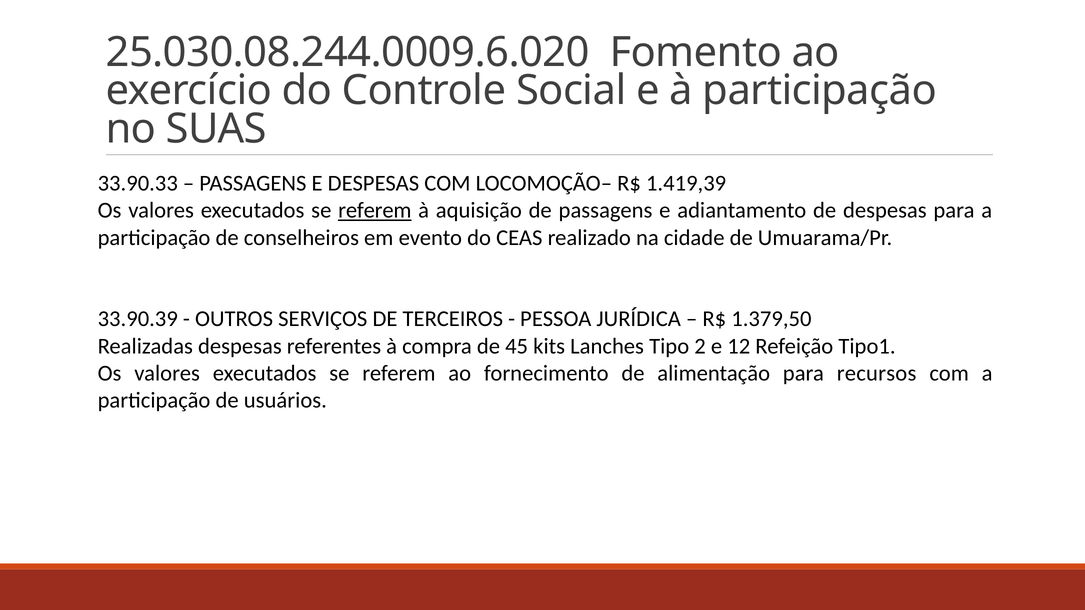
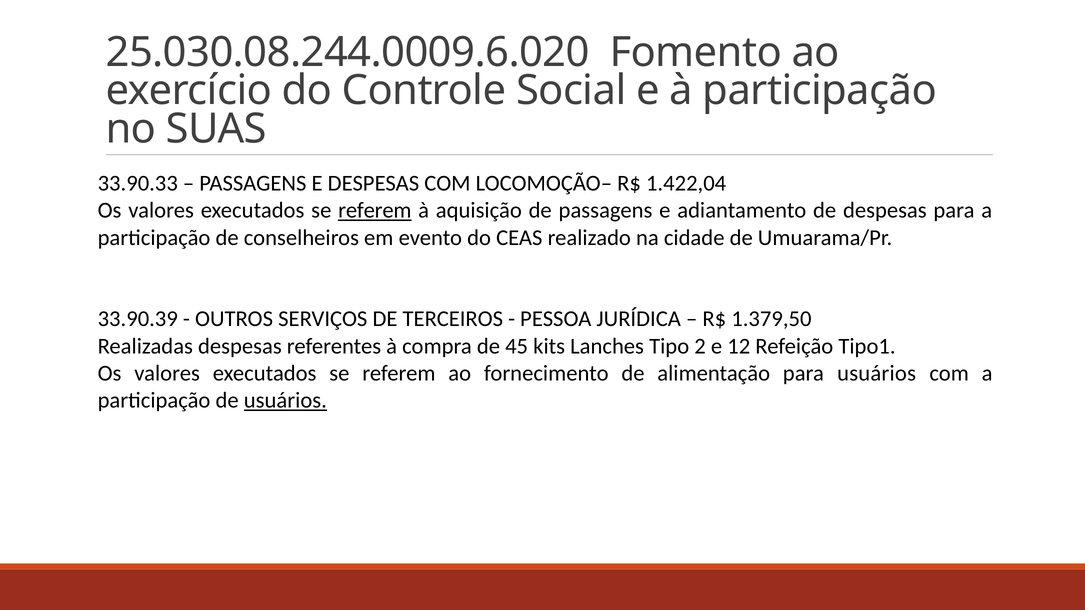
1.419,39: 1.419,39 -> 1.422,04 (686, 183)
para recursos: recursos -> usuários (877, 373)
usuários underline: none -> present (285, 401)
